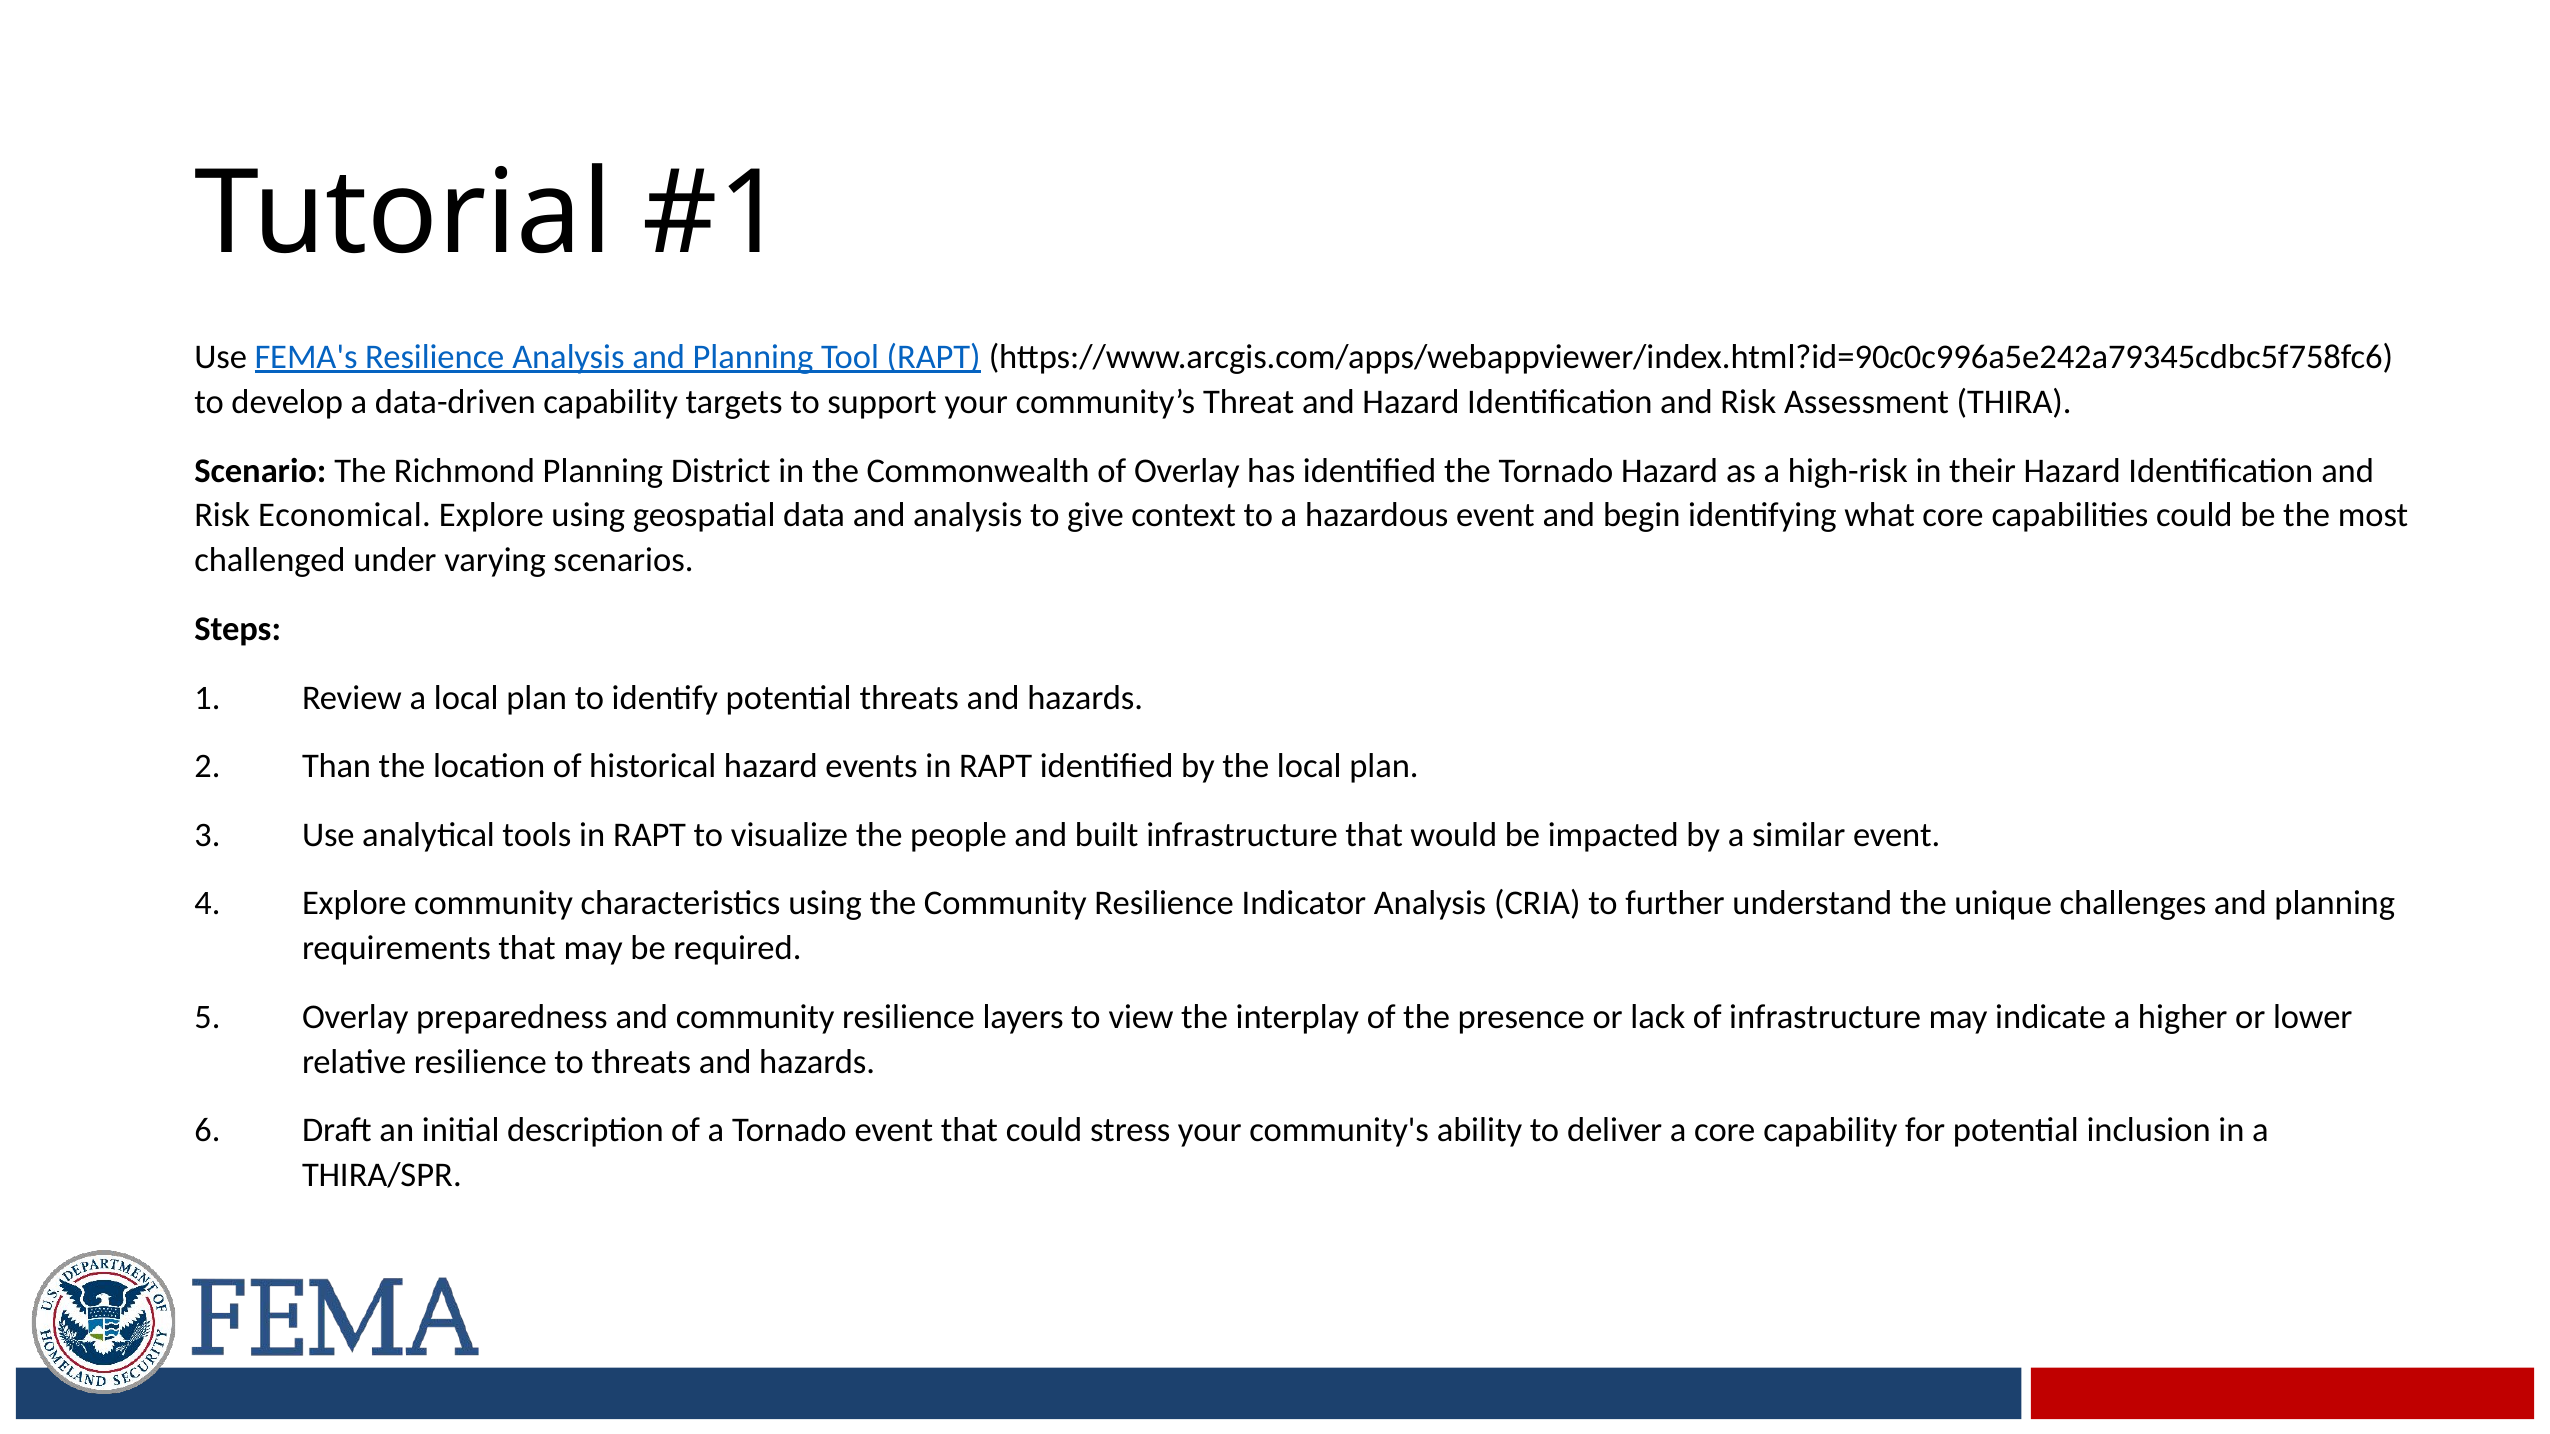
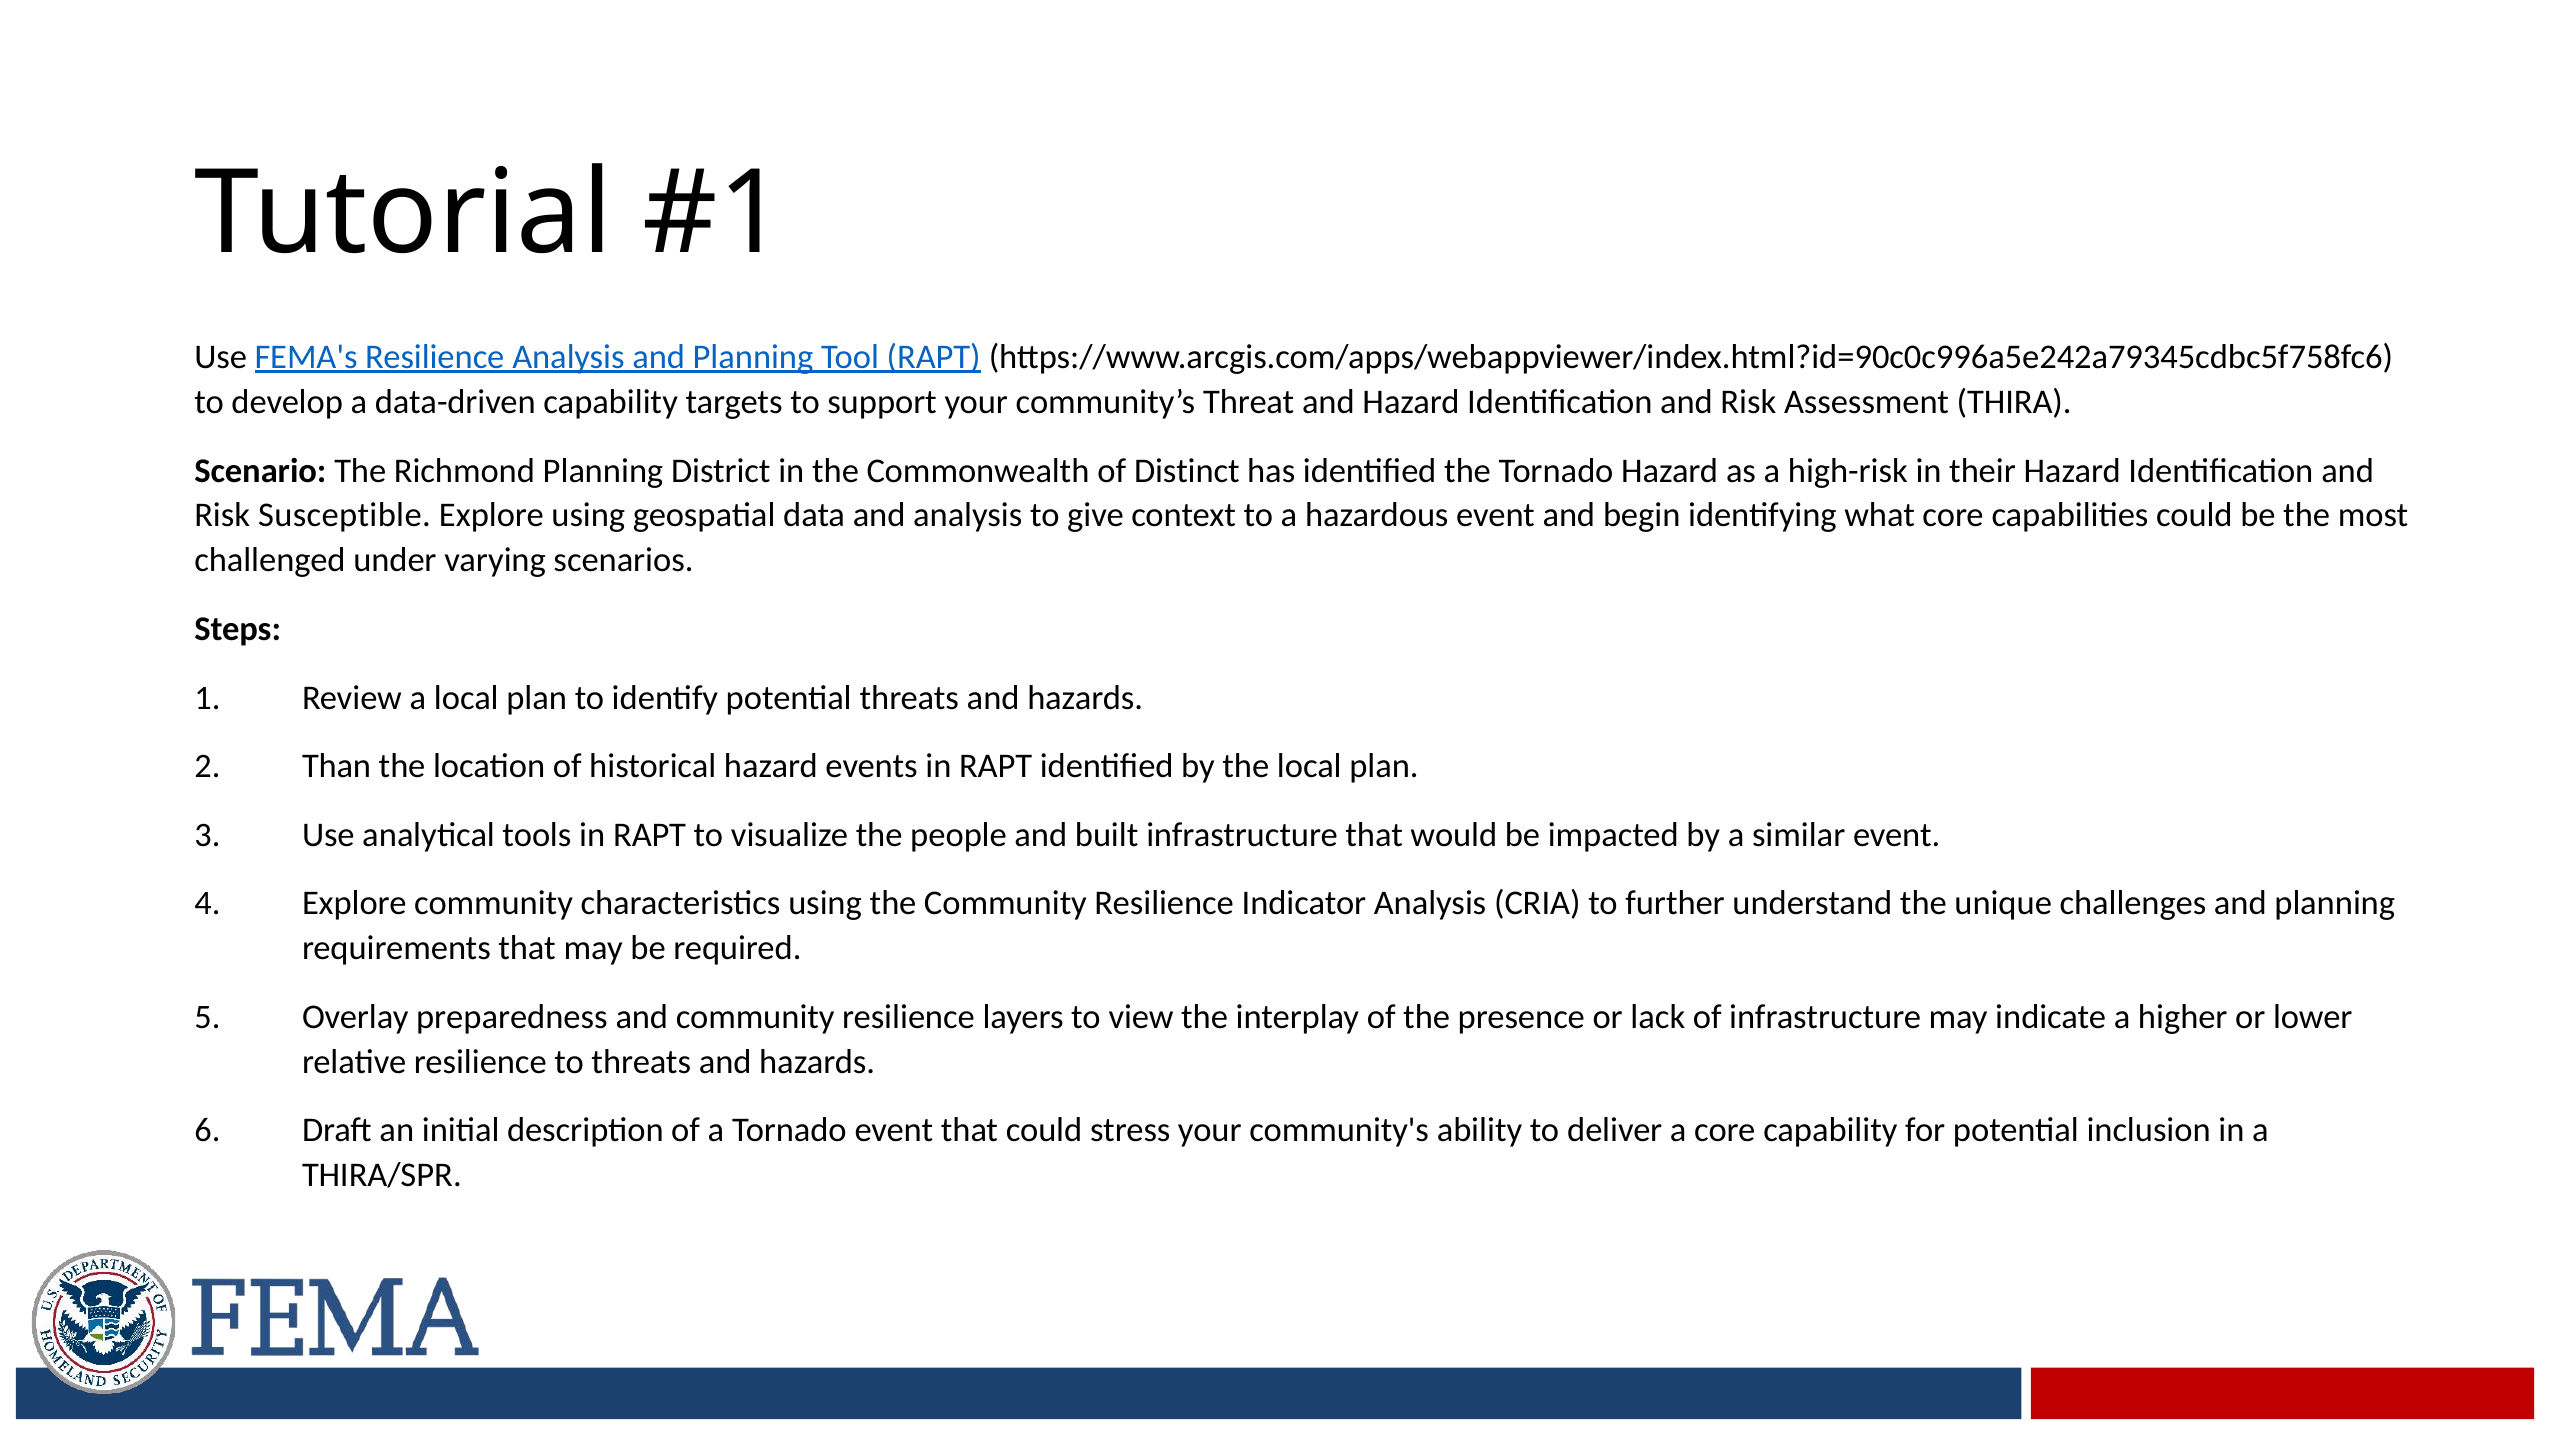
of Overlay: Overlay -> Distinct (1187, 471)
Economical: Economical -> Susceptible (344, 516)
